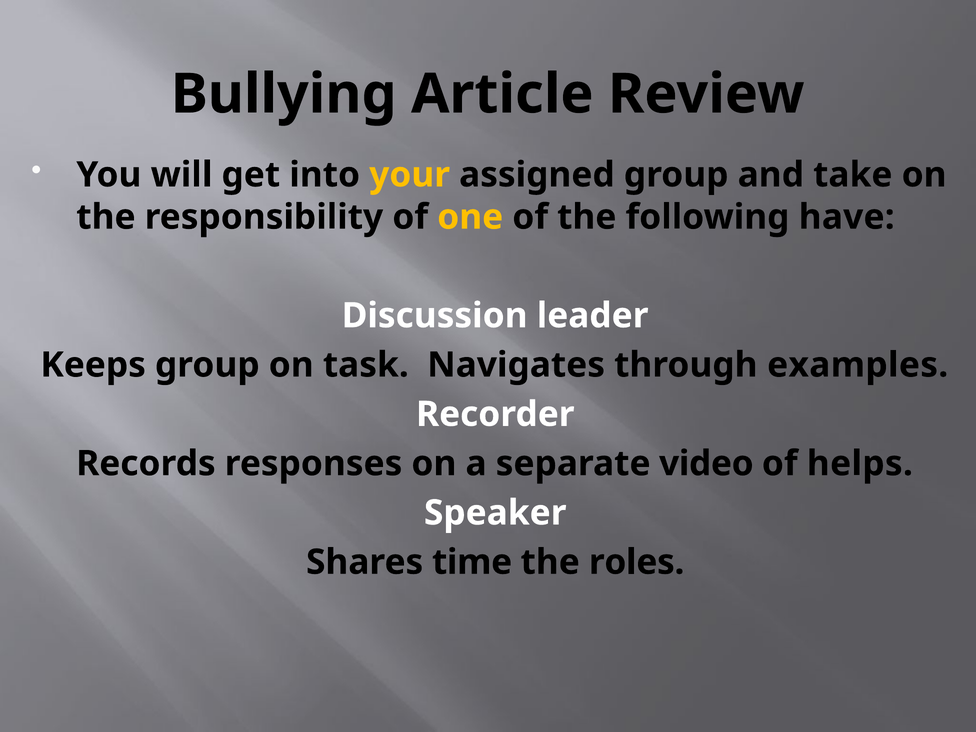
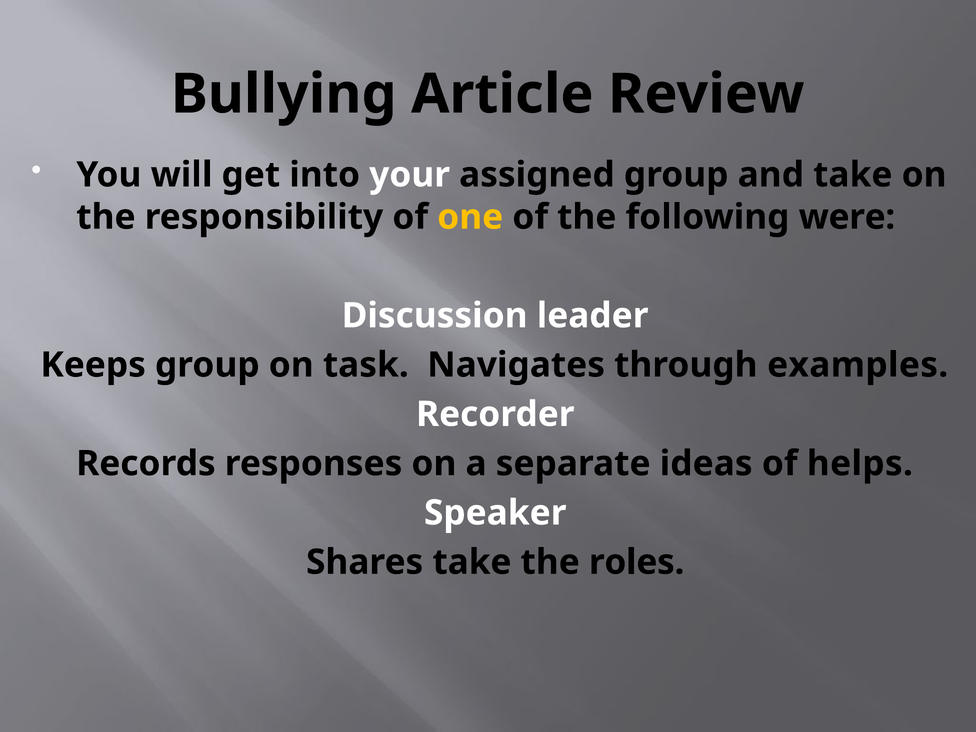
your colour: yellow -> white (410, 175)
have: have -> were (847, 217)
video: video -> ideas (706, 464)
Shares time: time -> take (472, 562)
